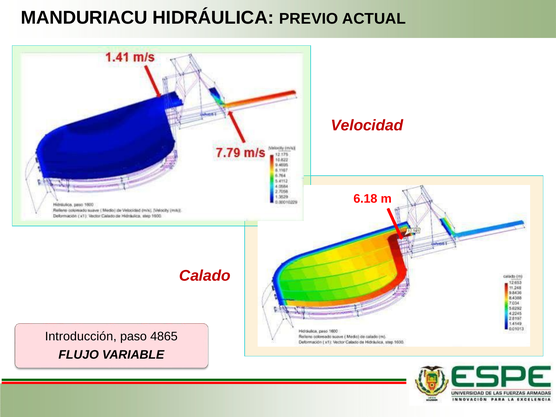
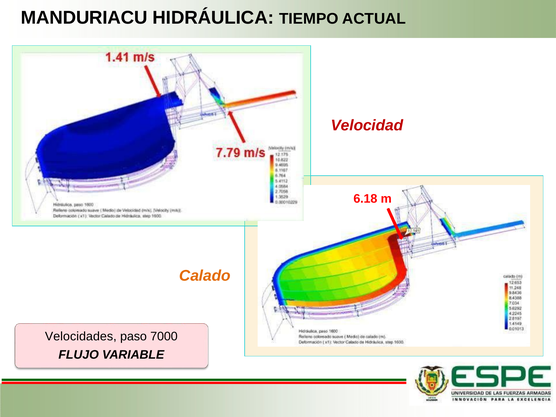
PREVIO: PREVIO -> TIEMPO (309, 19)
Calado colour: red -> orange (205, 276)
Introducción: Introducción -> Velocidades (81, 336)
4865: 4865 -> 7000 (164, 336)
